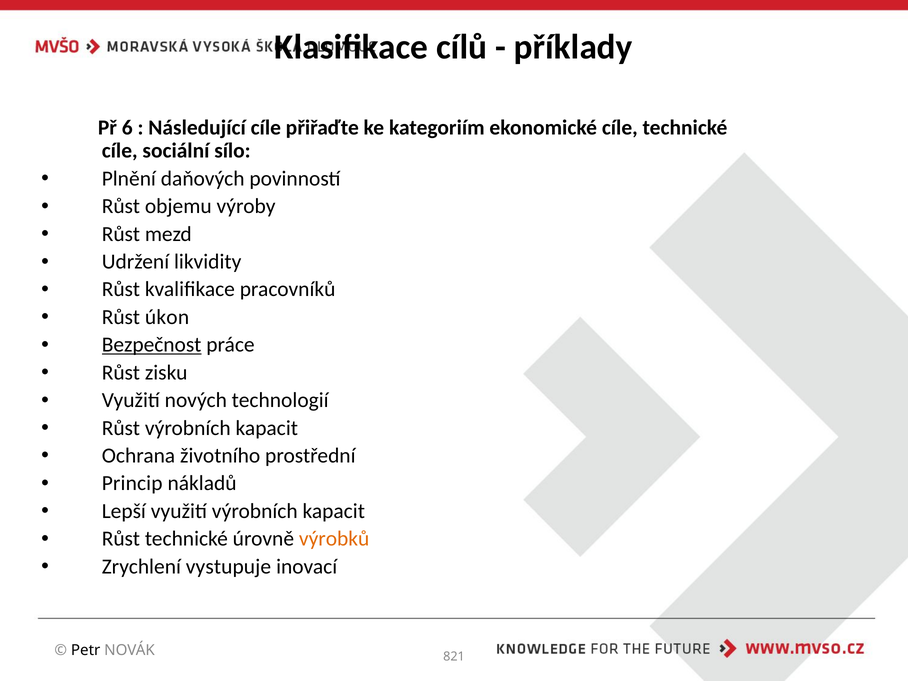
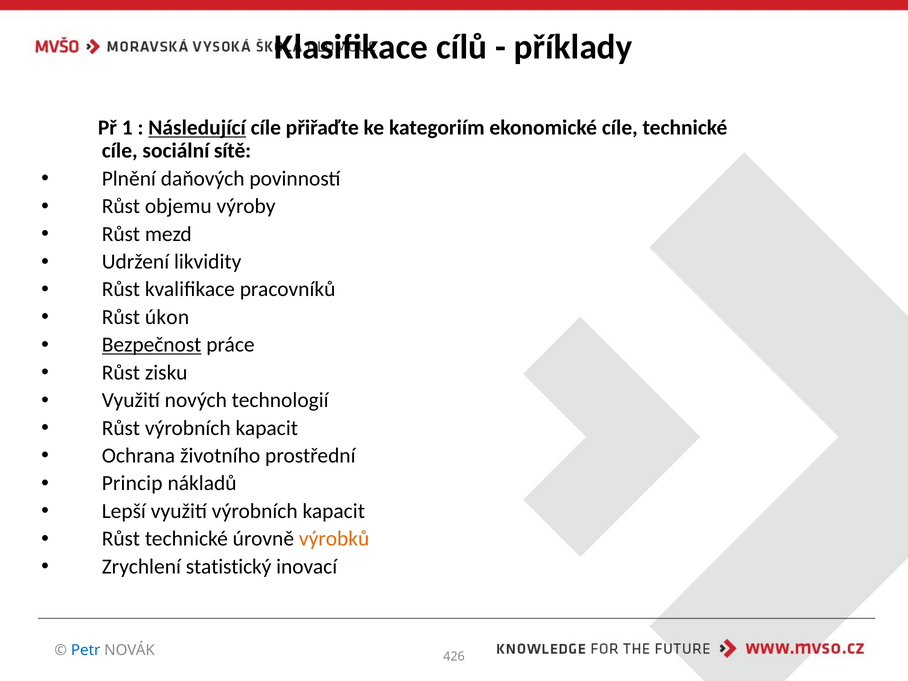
6: 6 -> 1 (127, 128)
Následující underline: none -> present (197, 128)
sílo: sílo -> sítě (233, 151)
vystupuje: vystupuje -> statistický (229, 566)
Petr colour: black -> blue (86, 650)
821: 821 -> 426 (454, 657)
